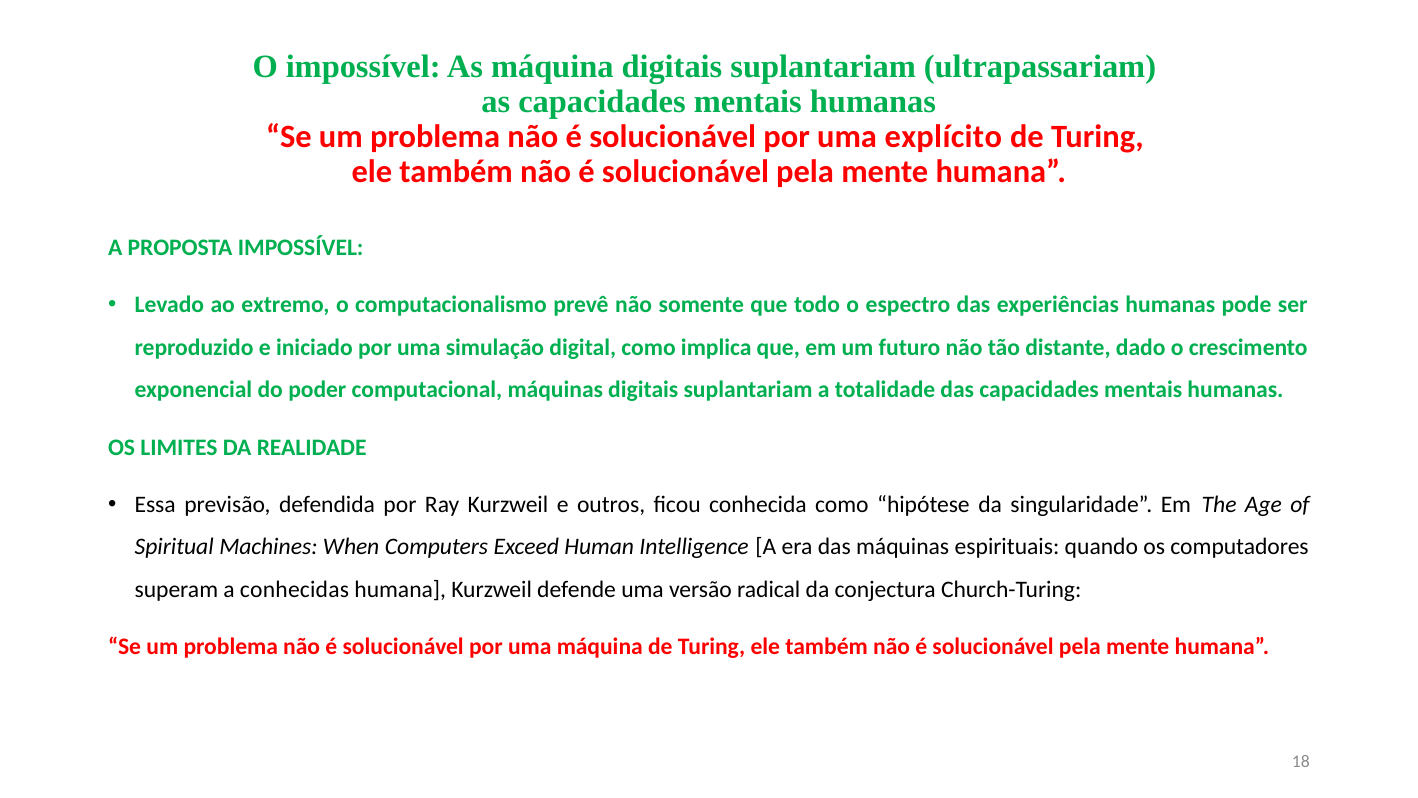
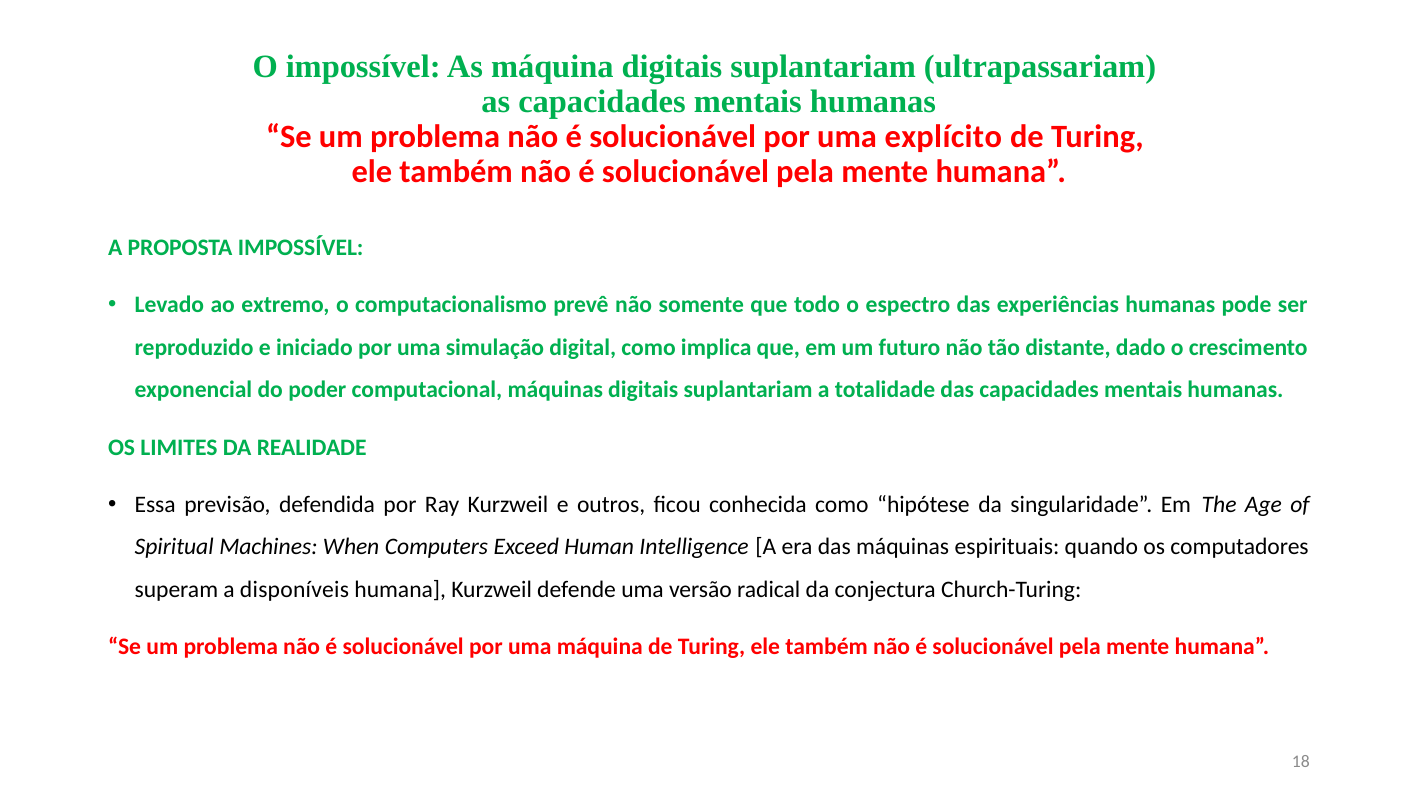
conhecidas: conhecidas -> disponíveis (295, 589)
